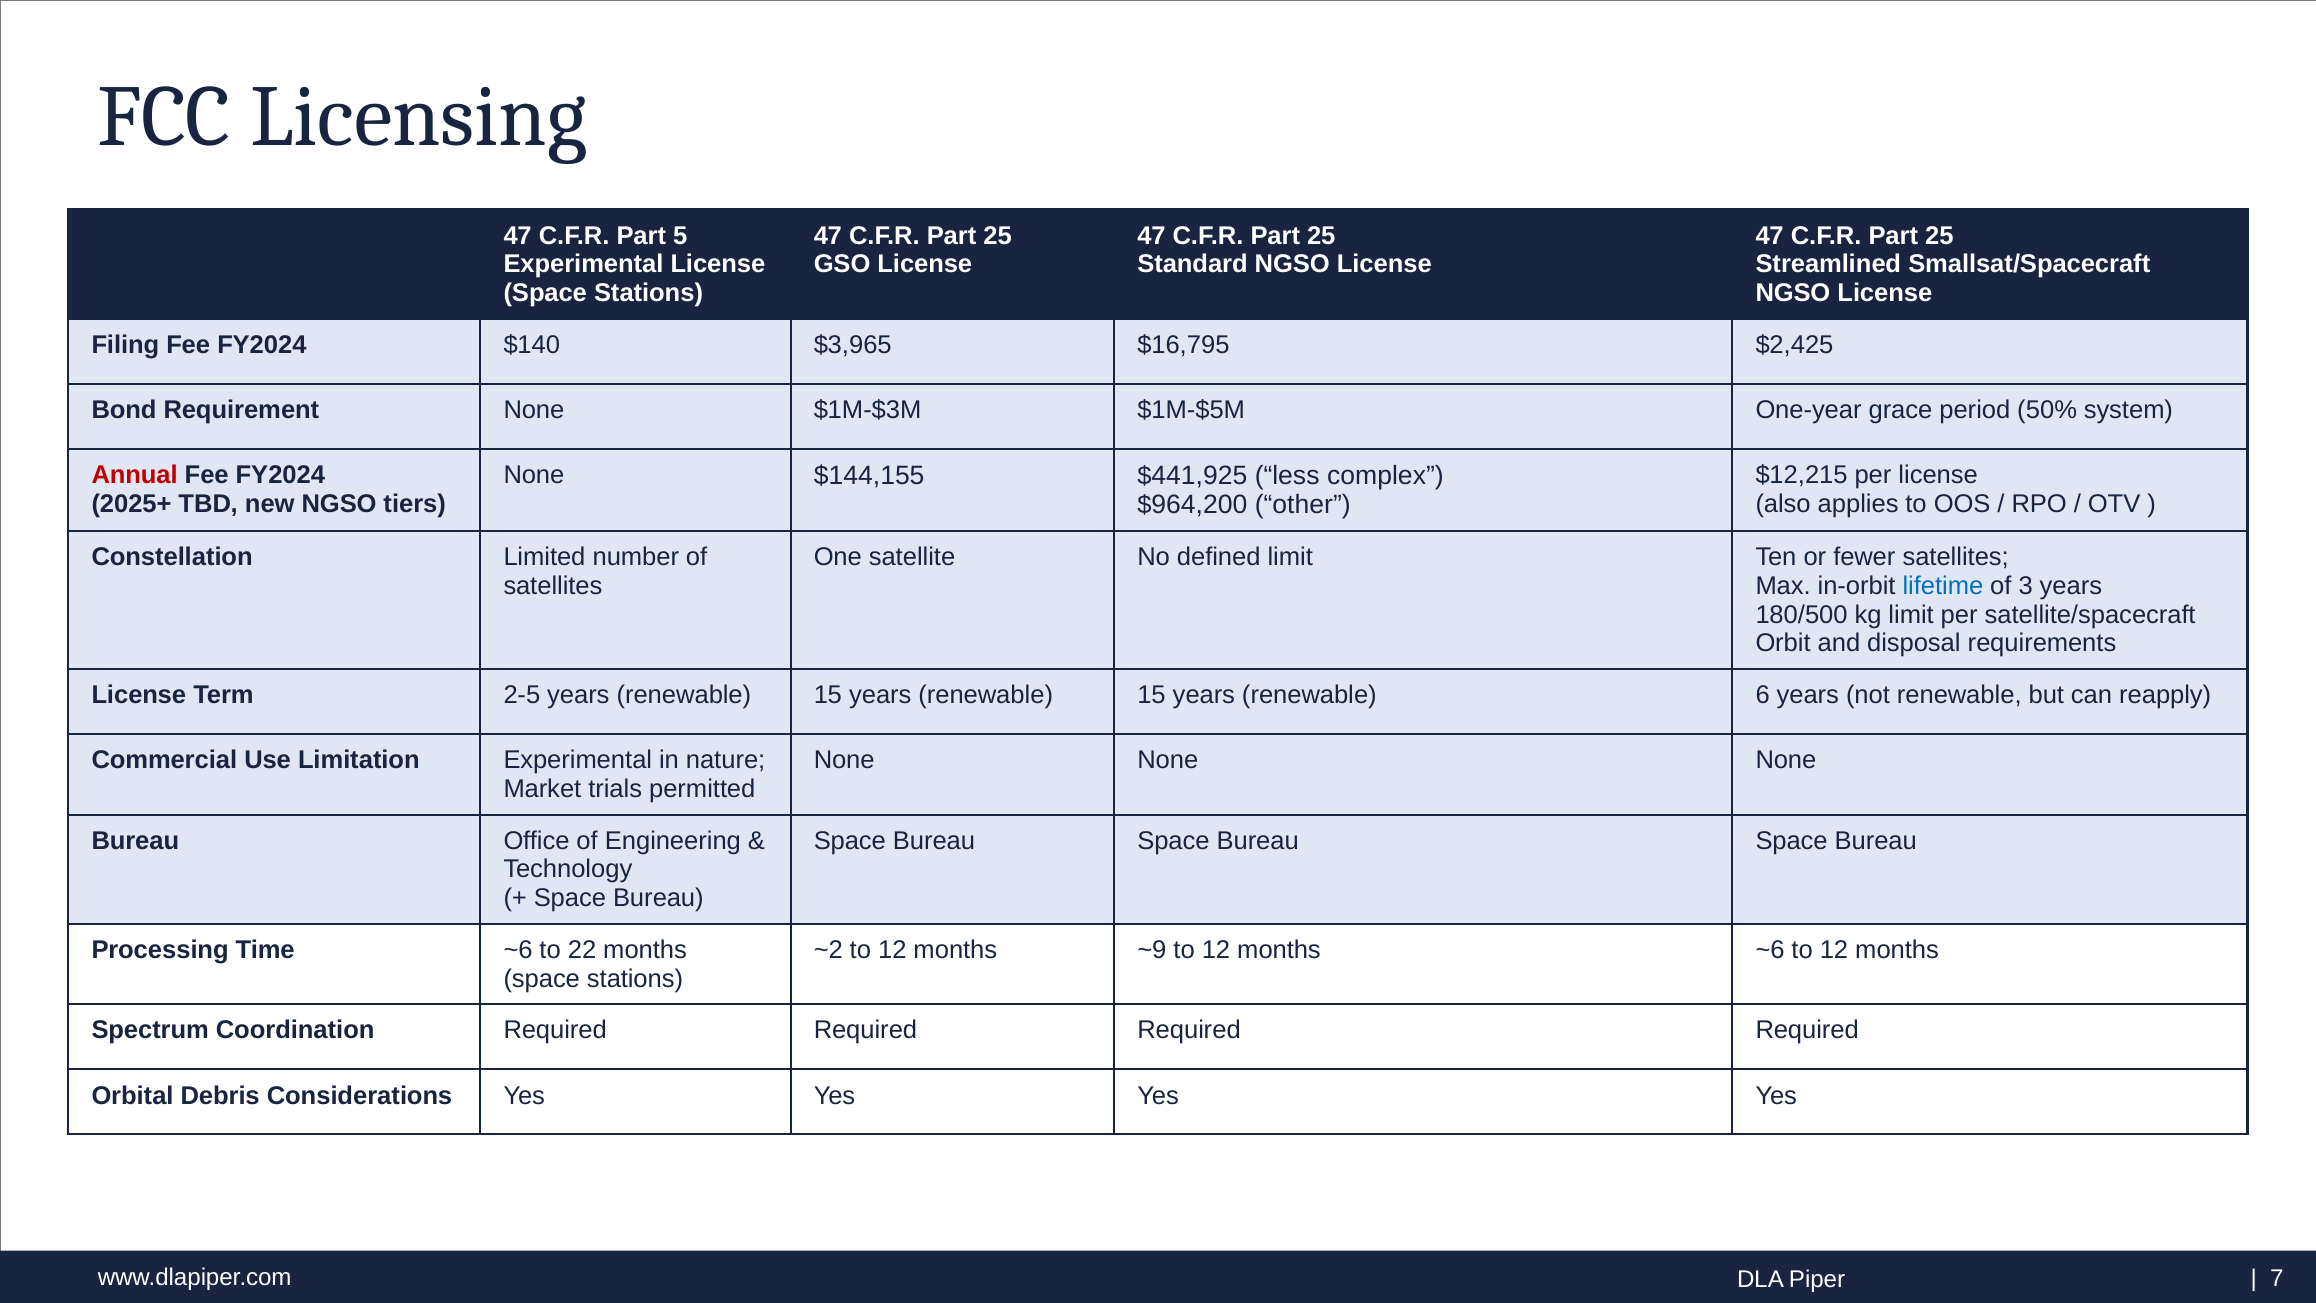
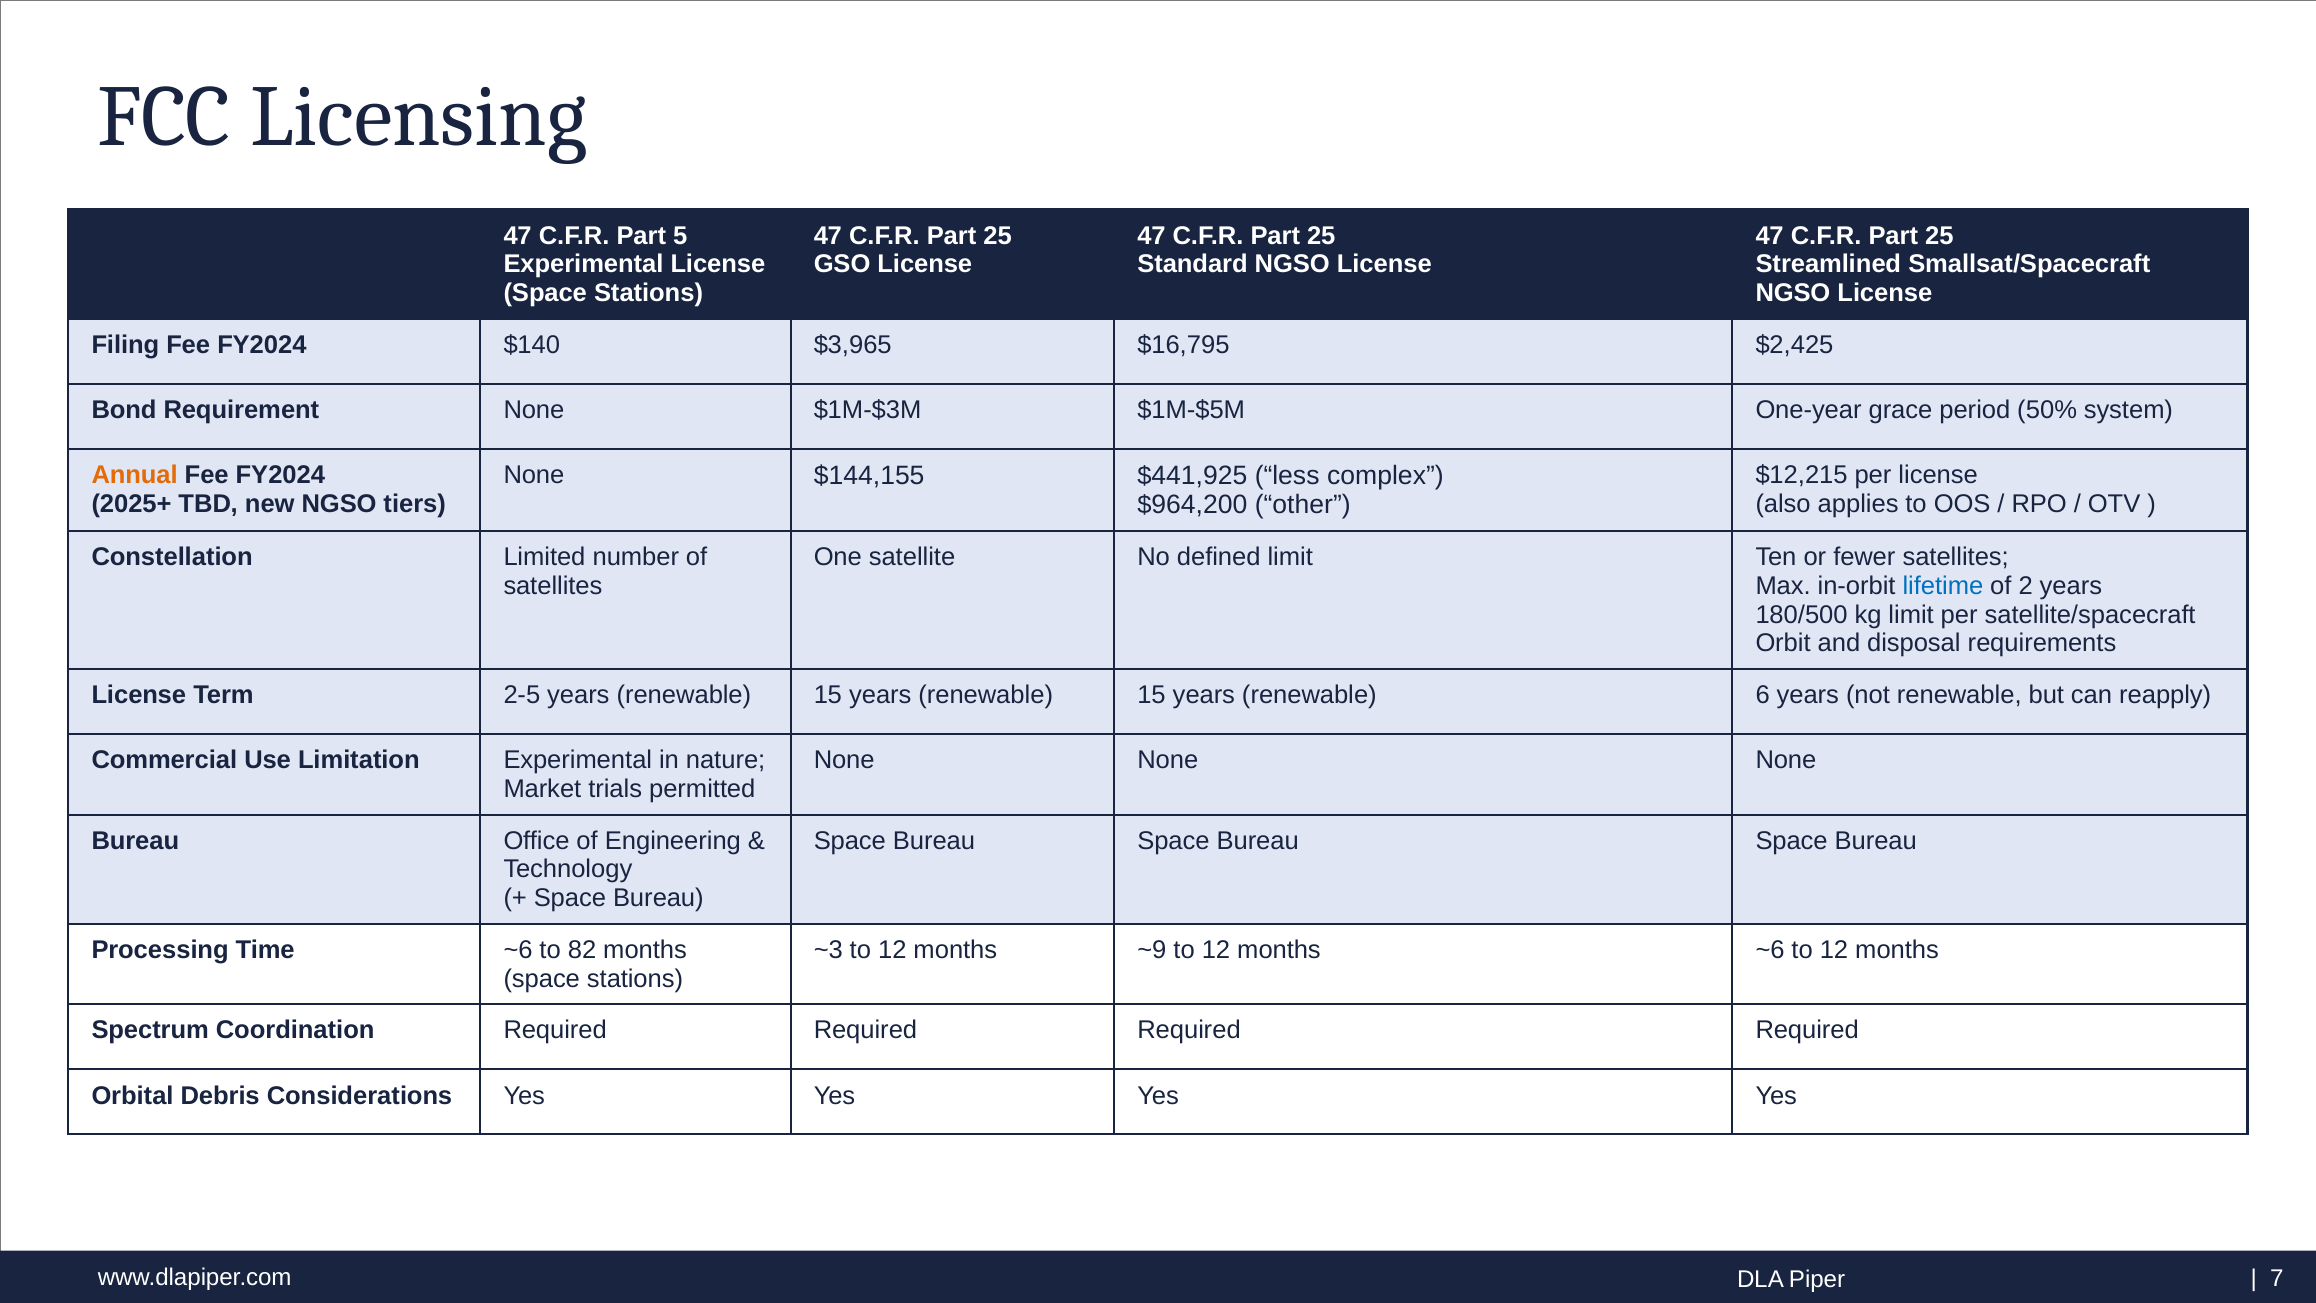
Annual colour: red -> orange (135, 475)
3: 3 -> 2 (2026, 586)
22: 22 -> 82 (582, 950)
~2: ~2 -> ~3 (828, 950)
